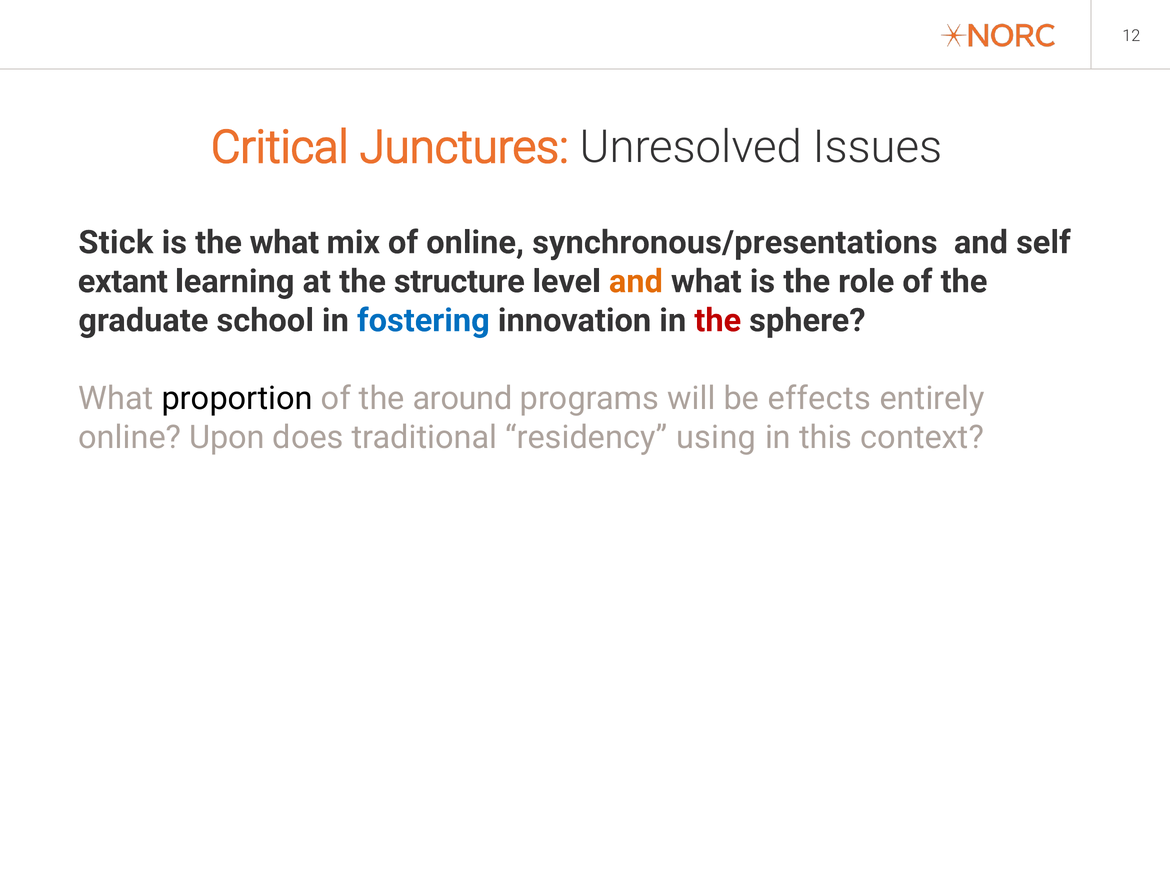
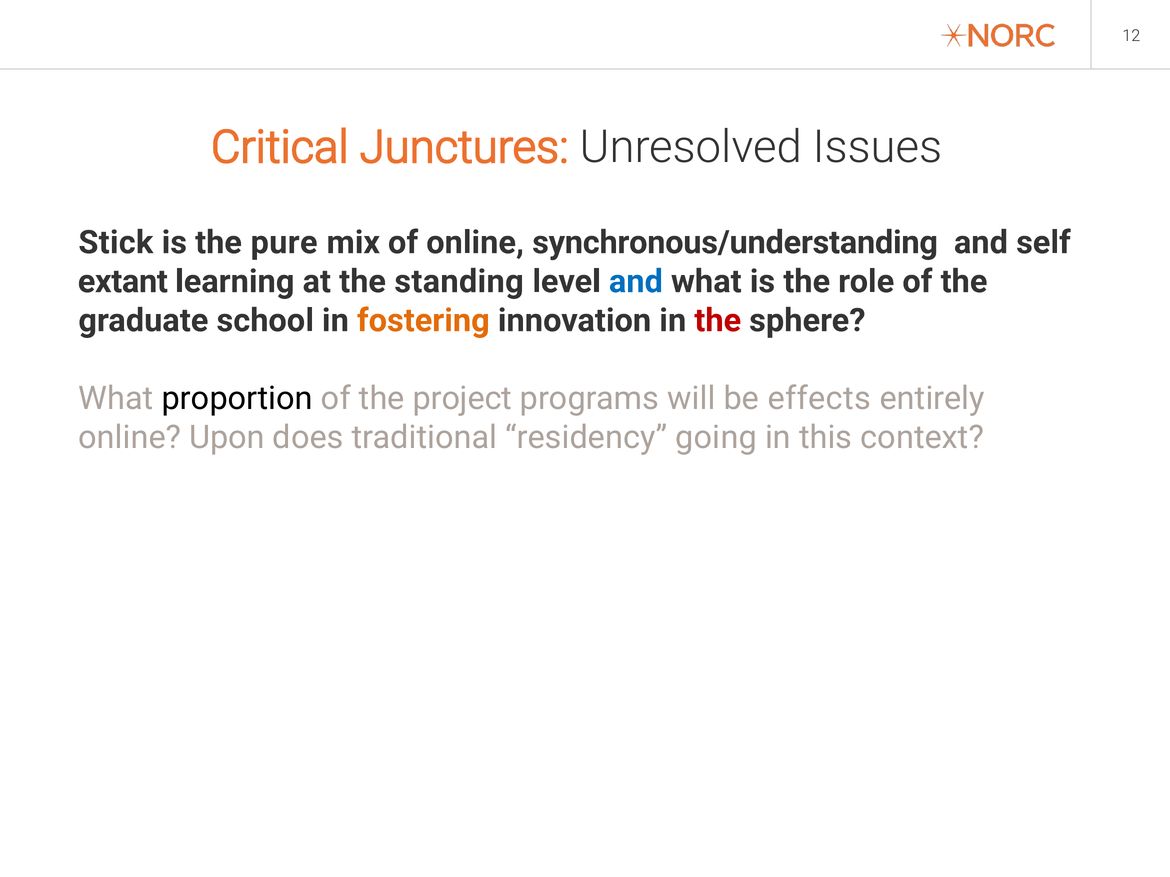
the what: what -> pure (284, 243)
synchronous/presentations: synchronous/presentations -> synchronous/understanding (735, 243)
structure: structure -> standing (459, 282)
and colour: orange -> blue (636, 282)
fostering colour: blue -> orange (423, 321)
around: around -> project (462, 399)
using: using -> going (716, 438)
